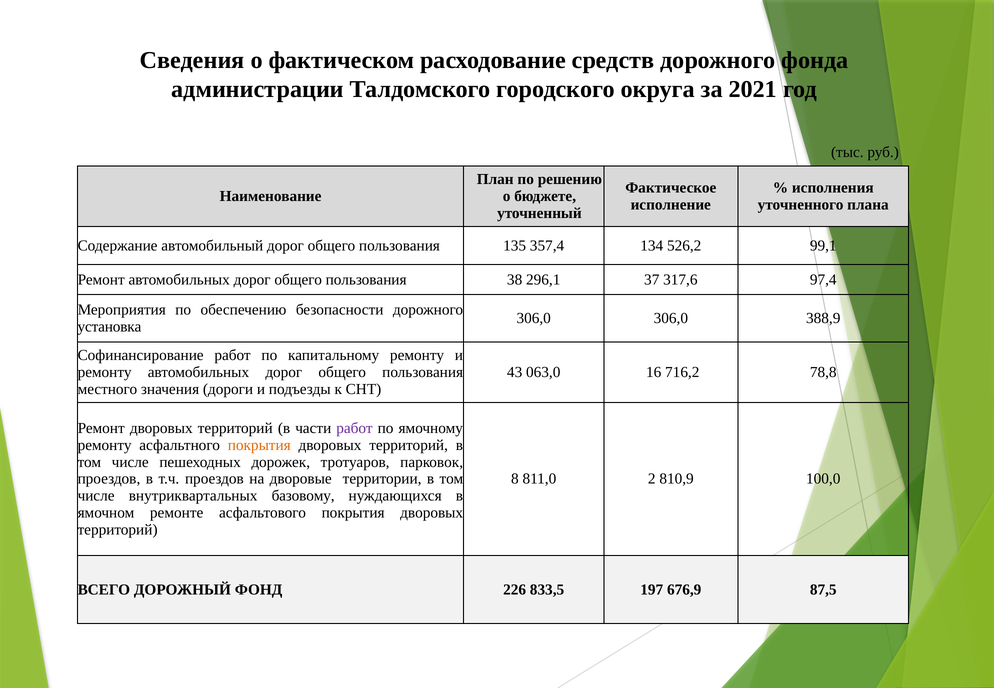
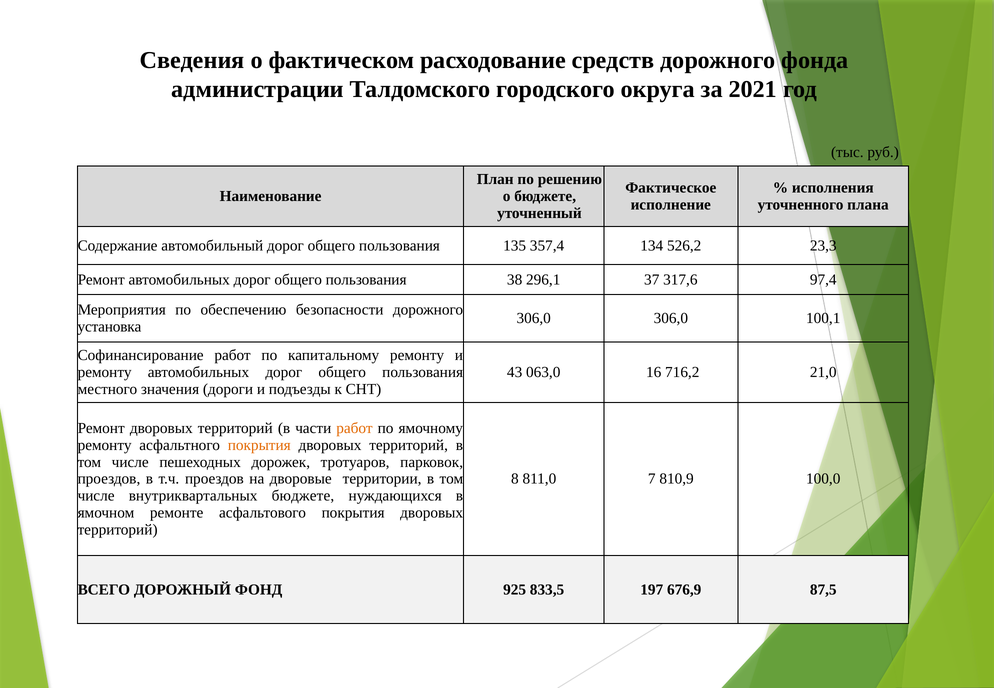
99,1: 99,1 -> 23,3 (823, 246)
388,9: 388,9 -> 100,1 (823, 319)
78,8: 78,8 -> 21,0 (823, 372)
работ colour: purple -> orange (355, 428)
2: 2 -> 7 (652, 479)
внутриквартальных базовому: базовому -> бюджете (303, 496)
226: 226 -> 925 (515, 590)
